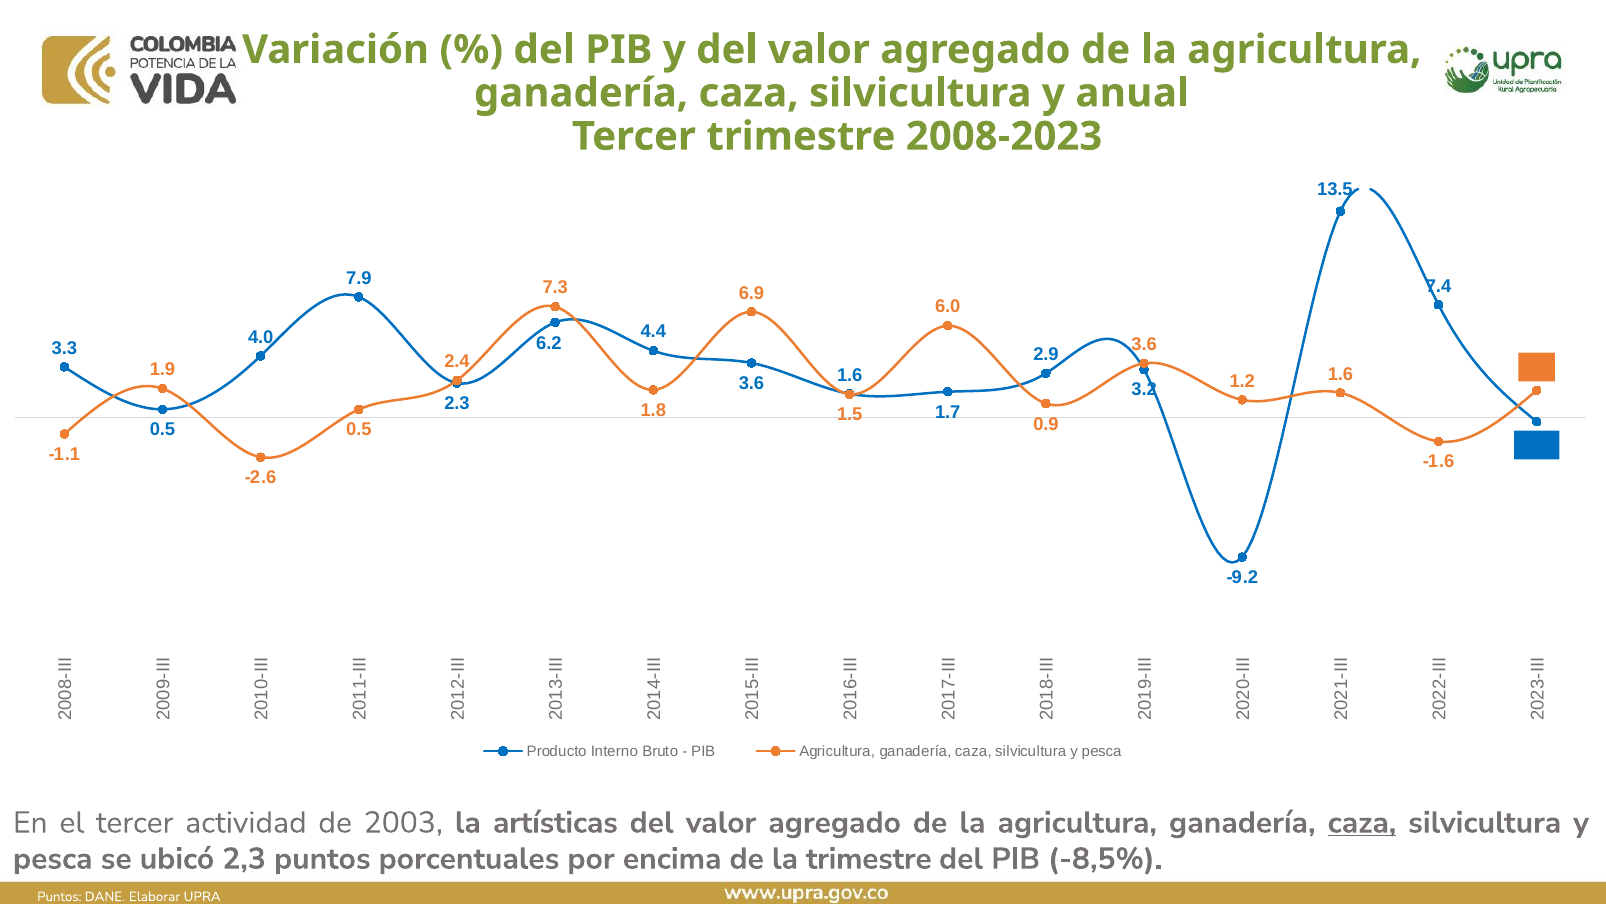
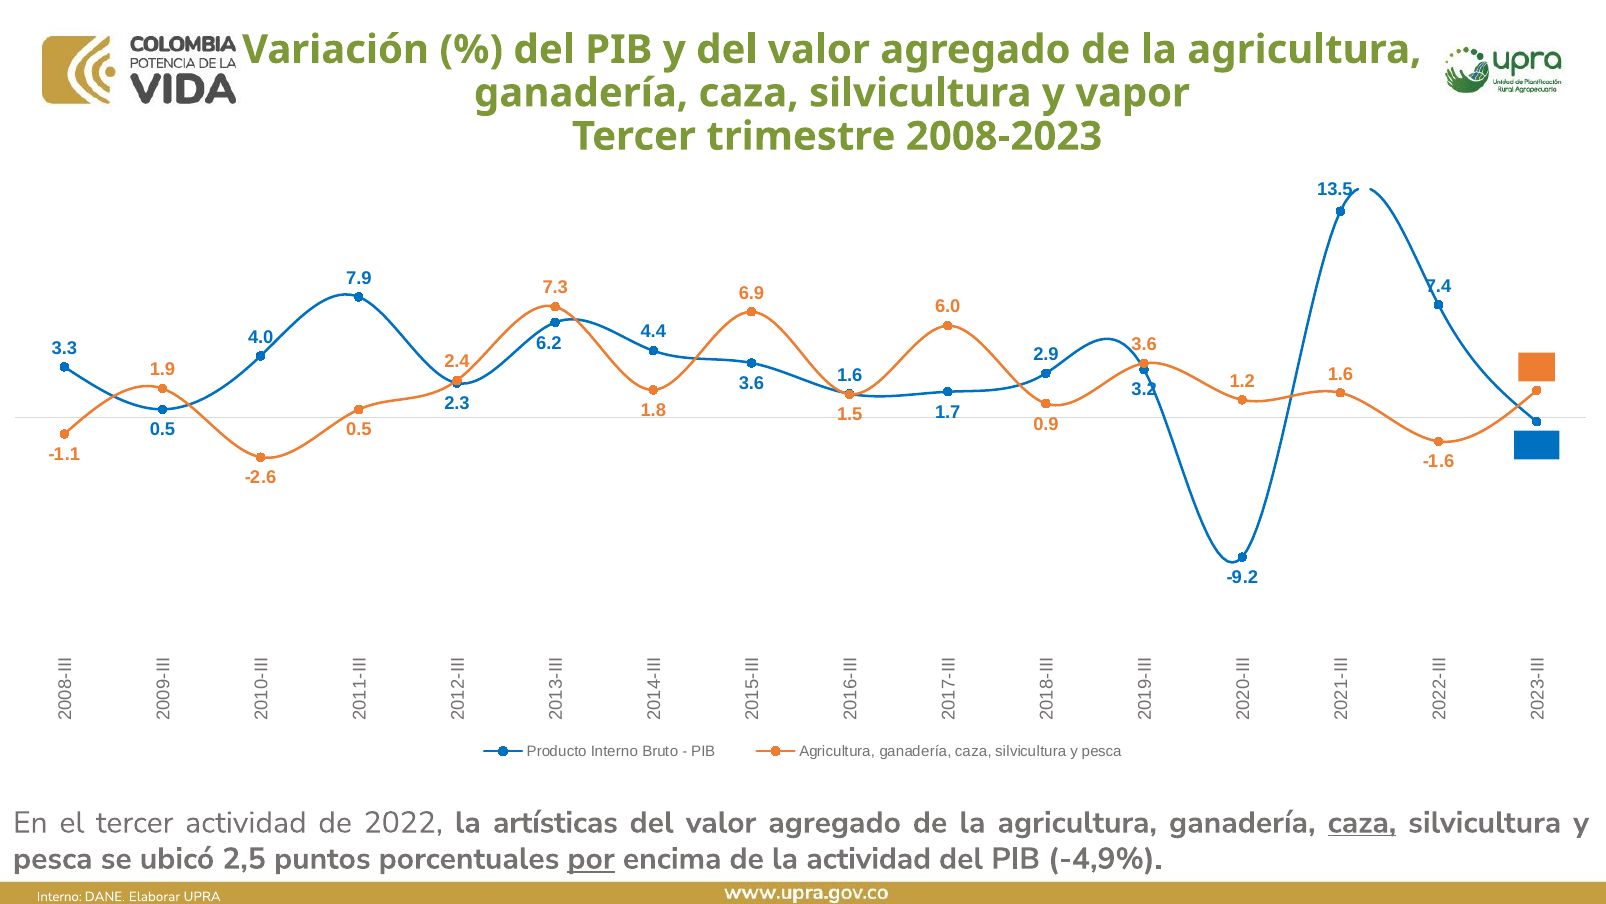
anual: anual -> vapor (1133, 93)
2003: 2003 -> 2022 (403, 822)
2,3: 2,3 -> 2,5 (244, 858)
por underline: none -> present (591, 858)
la trimestre: trimestre -> actividad (869, 858)
-8,5%: -8,5% -> -4,9% (1105, 858)
Puntos: Puntos -> Interno (59, 896)
